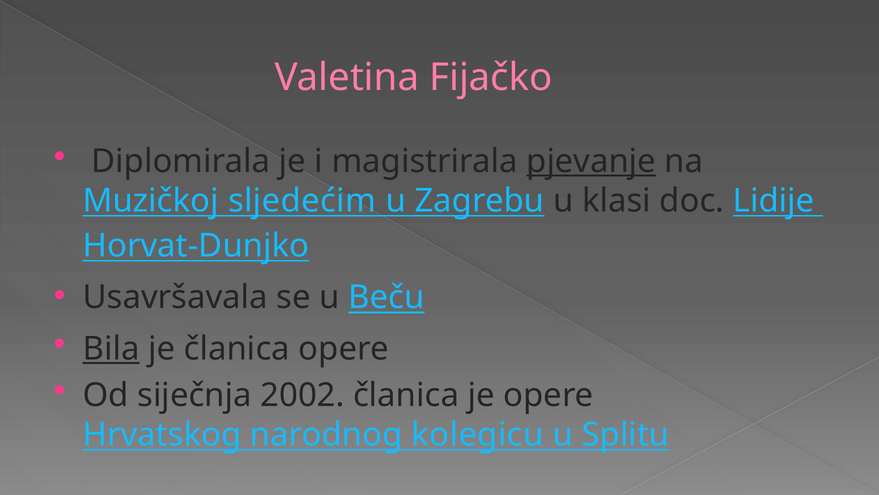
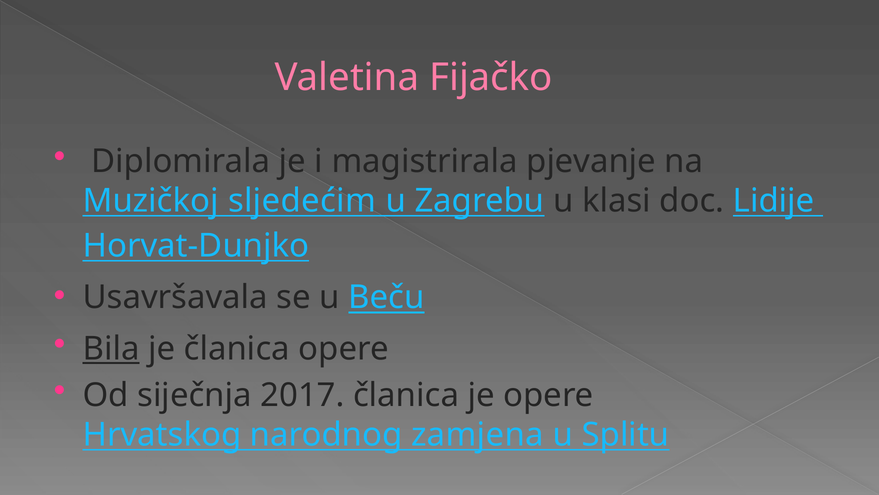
pjevanje underline: present -> none (591, 161)
2002: 2002 -> 2017 (302, 395)
kolegicu: kolegicu -> zamjena (477, 434)
